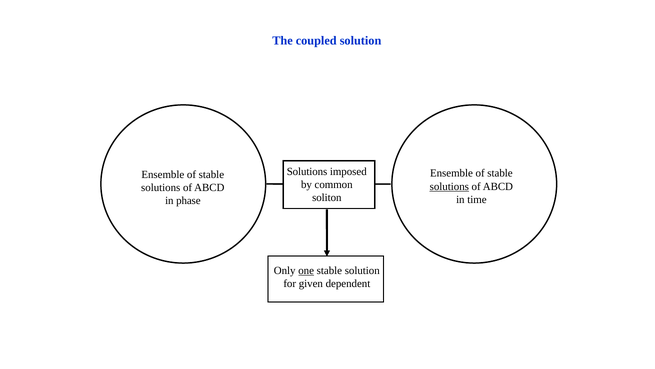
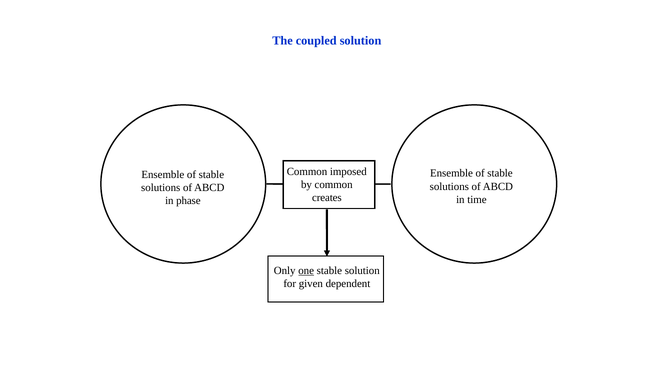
Solutions: Solutions -> Common (307, 171)
solutions underline: present -> none (449, 186)
soliton: soliton -> creates (327, 197)
